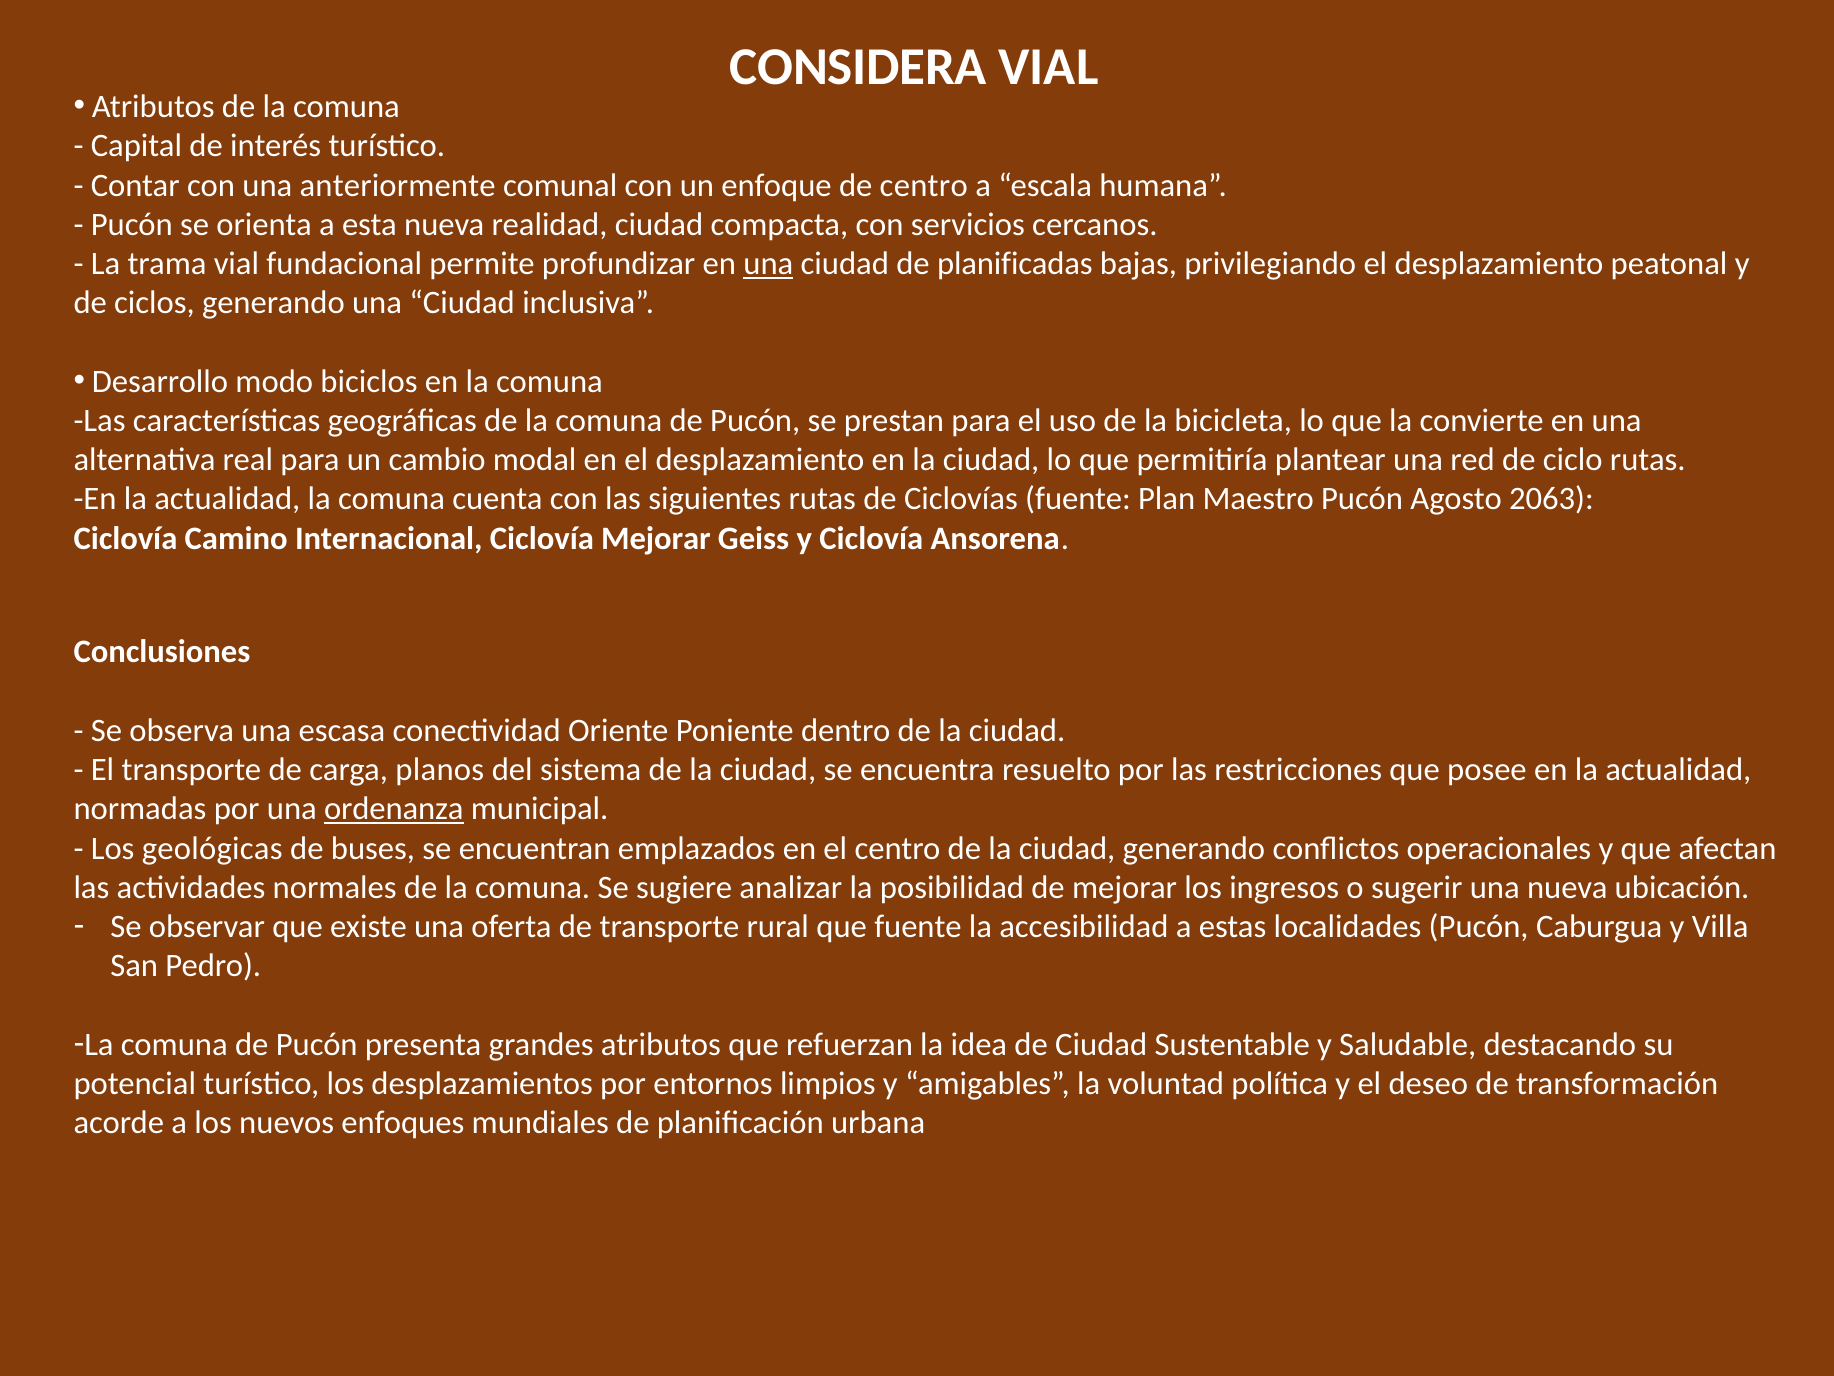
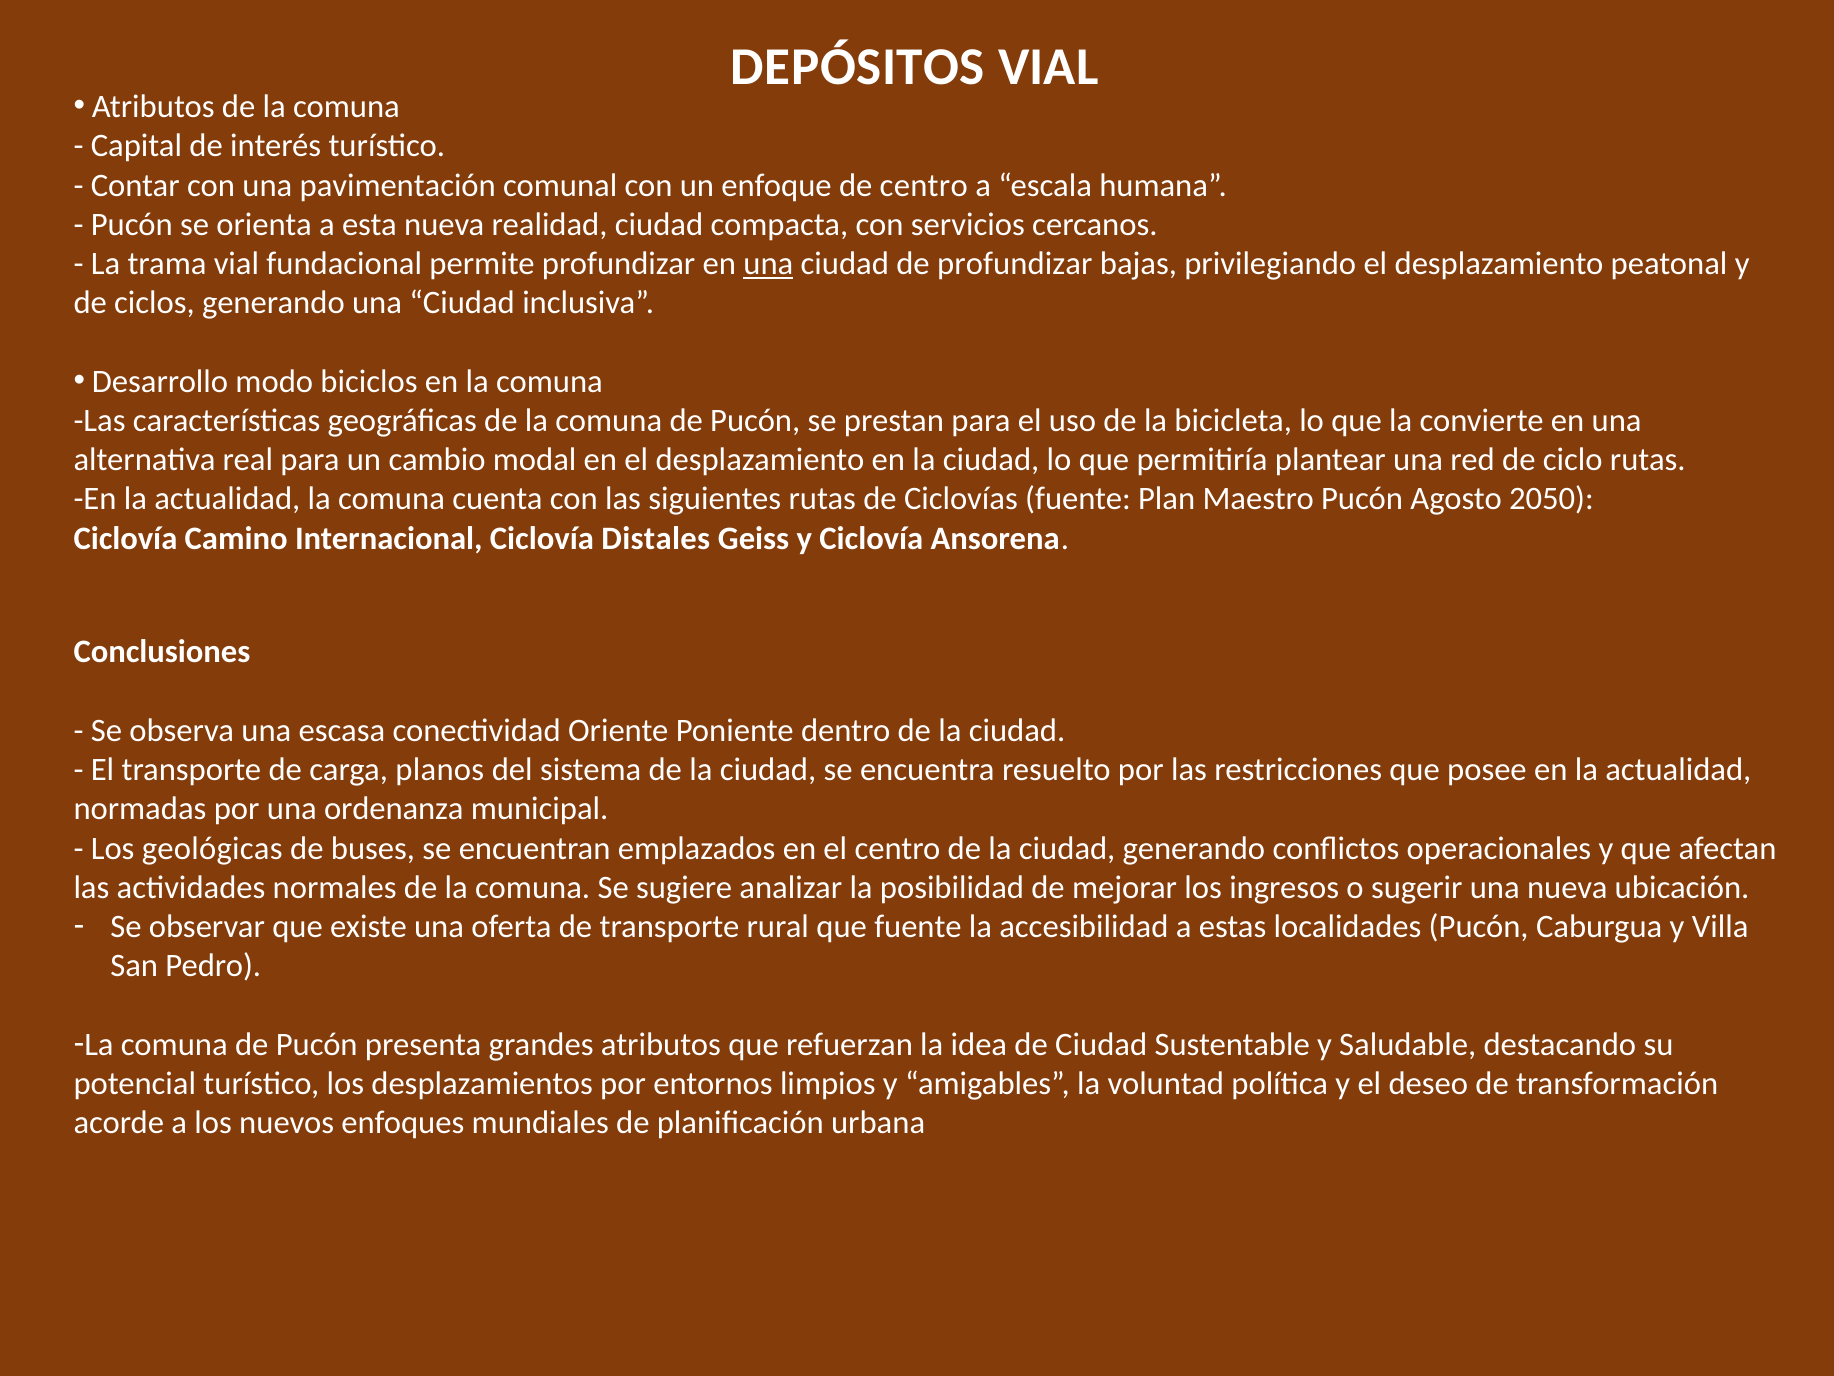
CONSIDERA: CONSIDERA -> DEPÓSITOS (858, 67)
anteriormente: anteriormente -> pavimentación (398, 185)
de planificadas: planificadas -> profundizar (1015, 264)
2063: 2063 -> 2050 (1551, 499)
Ciclovía Mejorar: Mejorar -> Distales (656, 538)
ordenanza underline: present -> none (394, 809)
